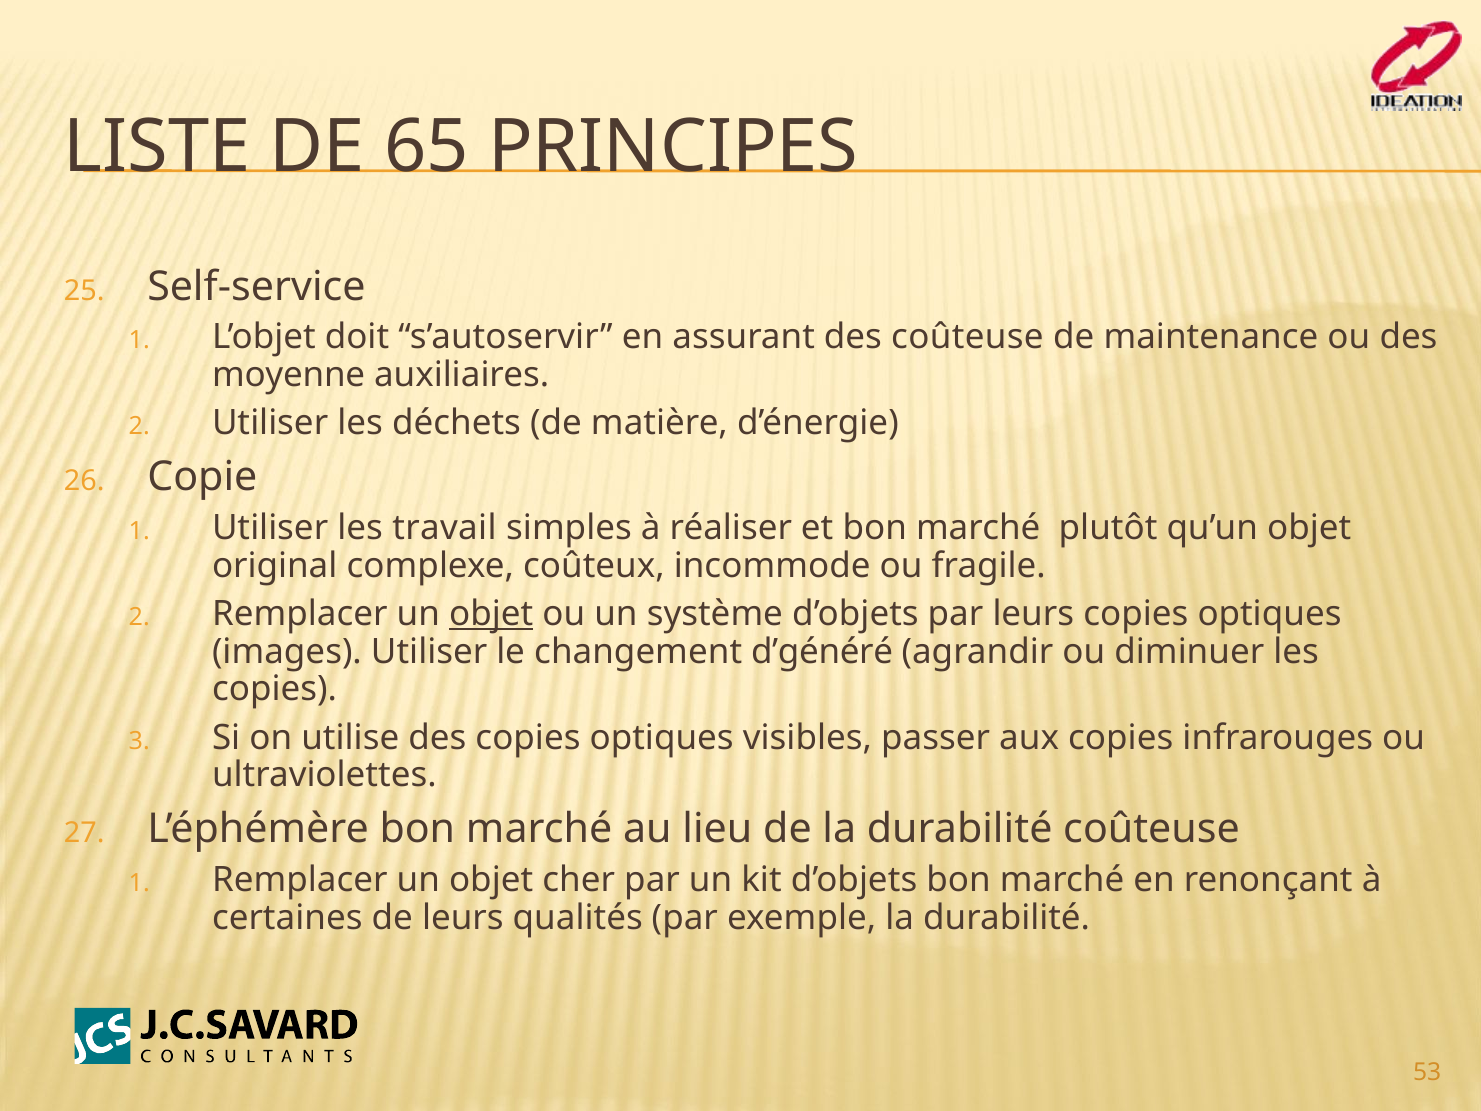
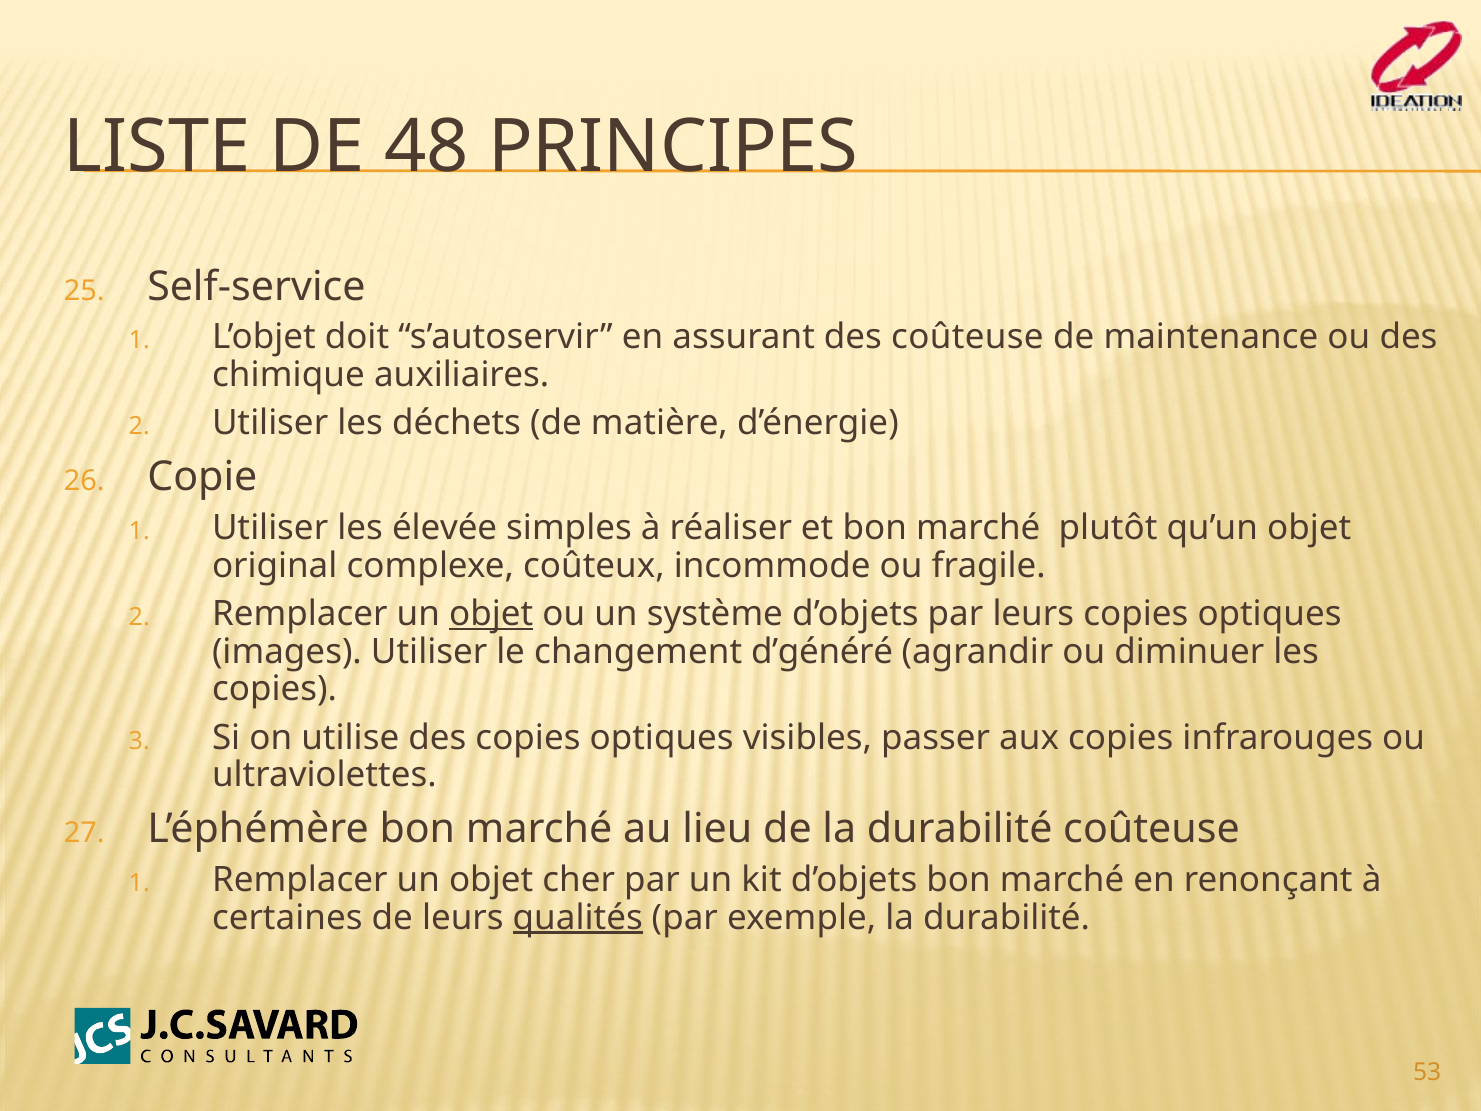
65: 65 -> 48 (427, 147)
moyenne: moyenne -> chimique (288, 375)
travail: travail -> élevée (445, 528)
qualités underline: none -> present (578, 917)
